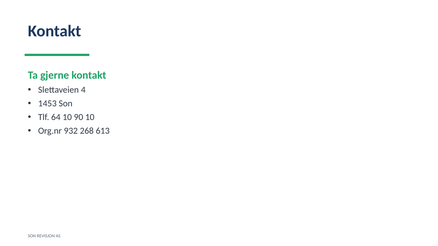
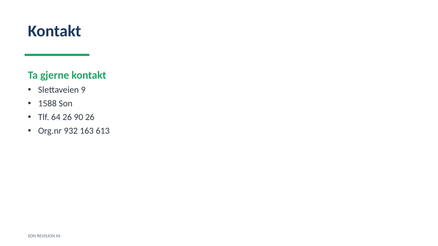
4: 4 -> 9 (83, 90)
1453: 1453 -> 1588 (47, 104)
64 10: 10 -> 26 (67, 117)
90 10: 10 -> 26 (90, 117)
268: 268 -> 163 (87, 131)
